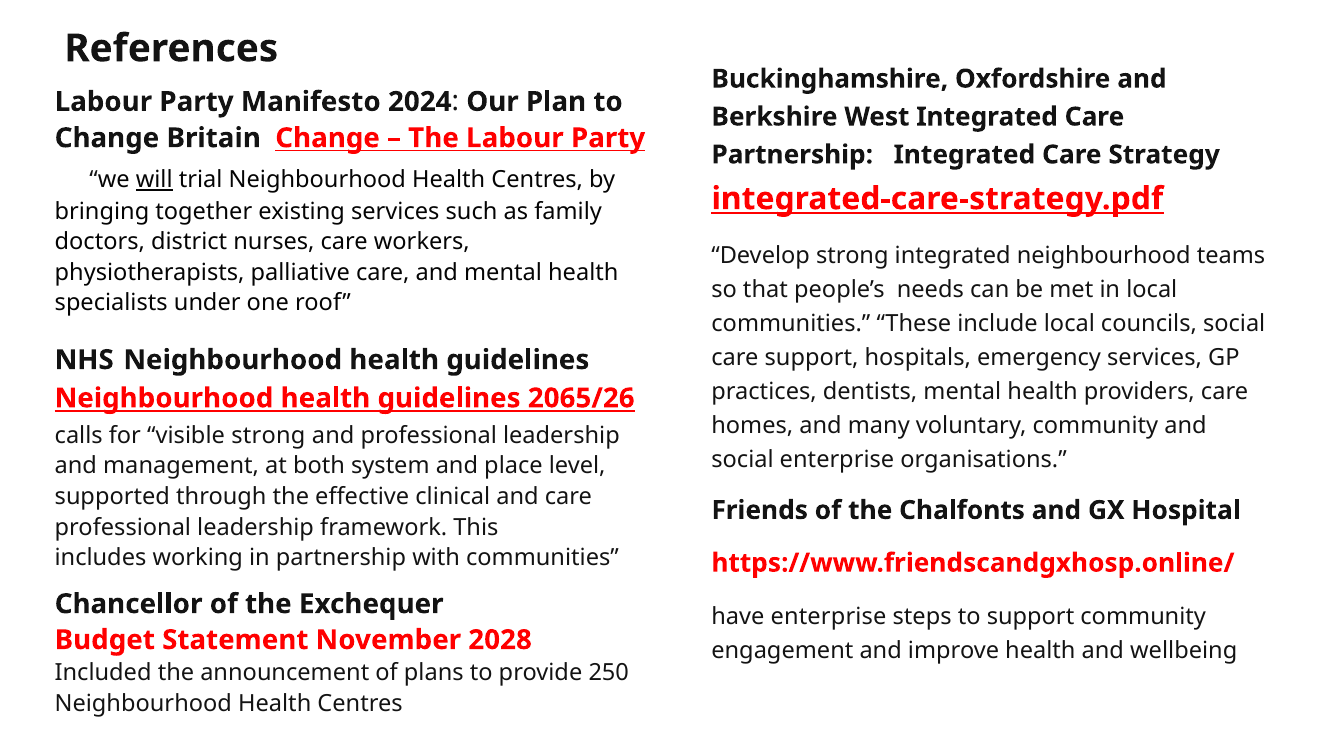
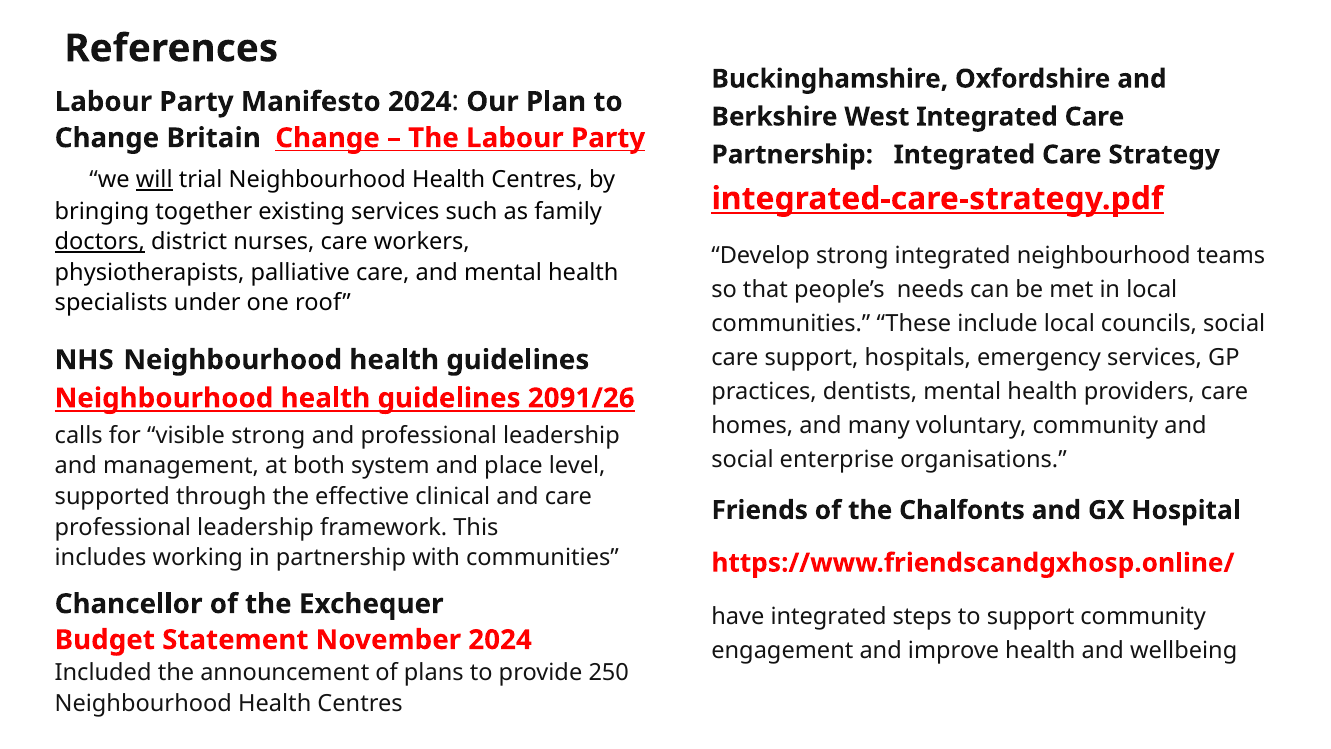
doctors underline: none -> present (100, 242)
2065/26: 2065/26 -> 2091/26 (581, 398)
have enterprise: enterprise -> integrated (829, 616)
November 2028: 2028 -> 2024 (500, 640)
